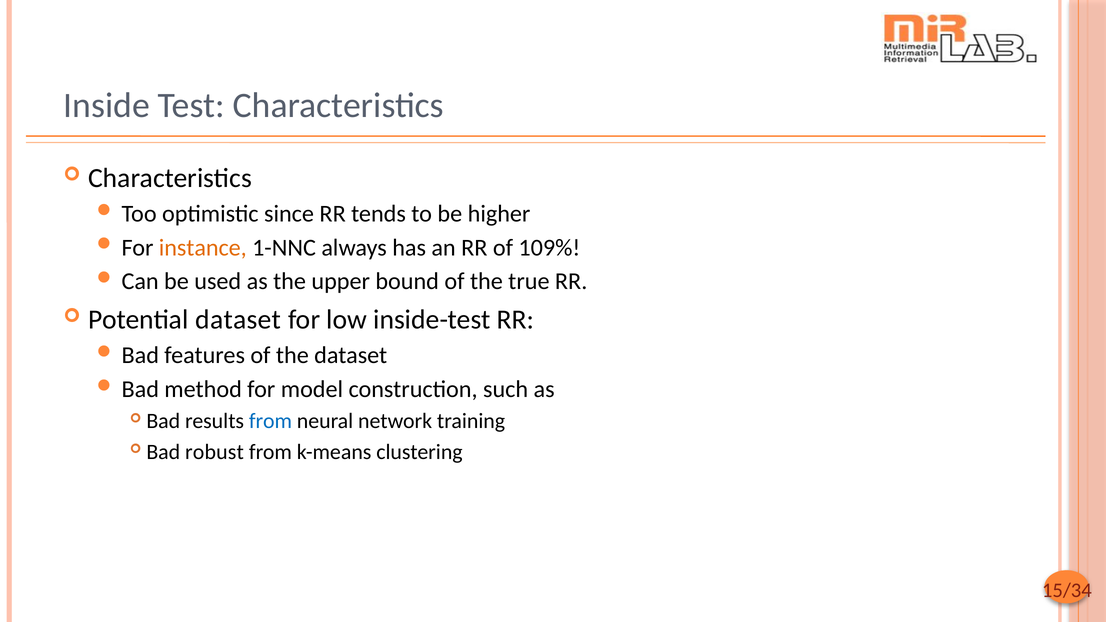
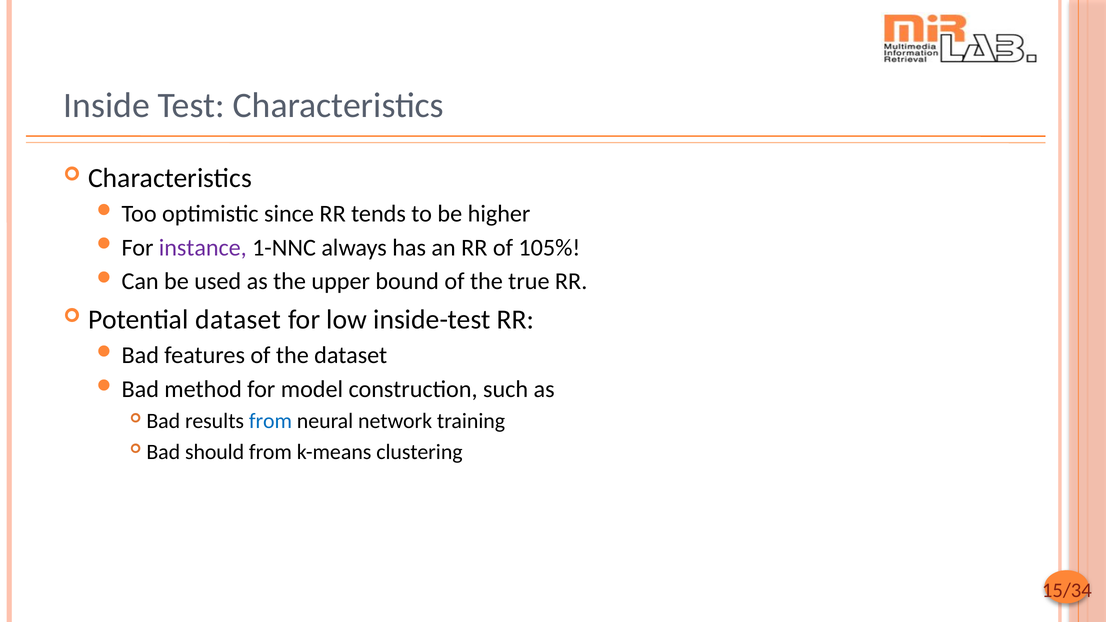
instance colour: orange -> purple (203, 248)
109%: 109% -> 105% (549, 248)
robust: robust -> should (215, 452)
